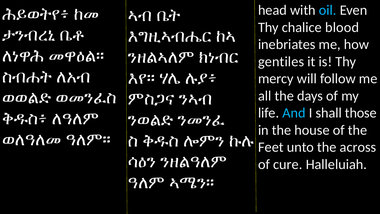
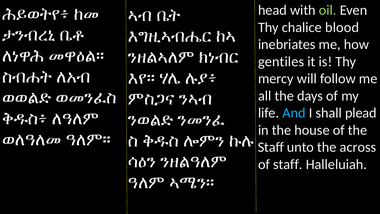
oil colour: light blue -> light green (328, 10)
those: those -> plead (361, 113)
Feet: Feet -> Staff (271, 147)
of cure: cure -> staff (288, 164)
